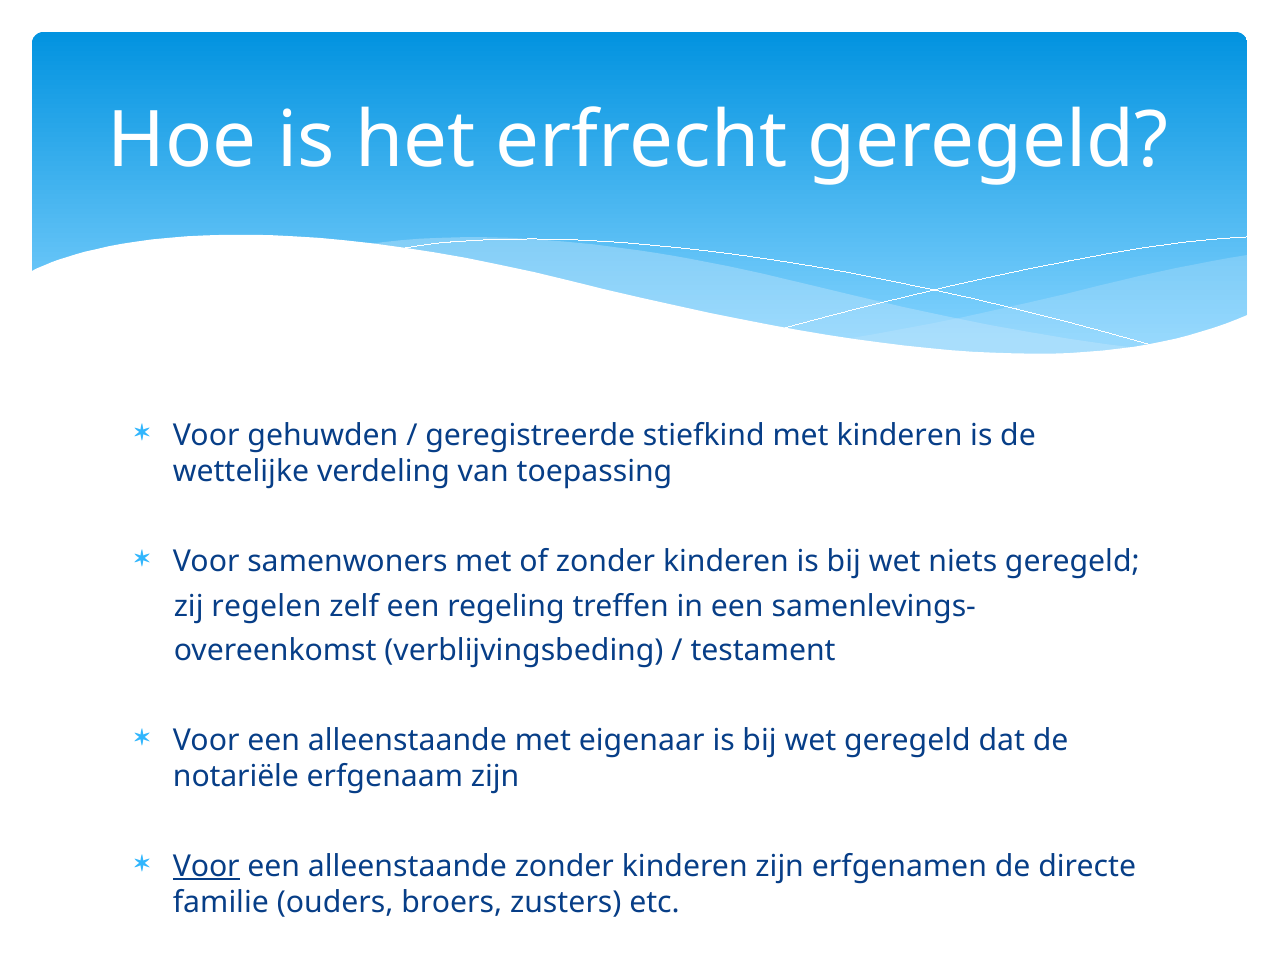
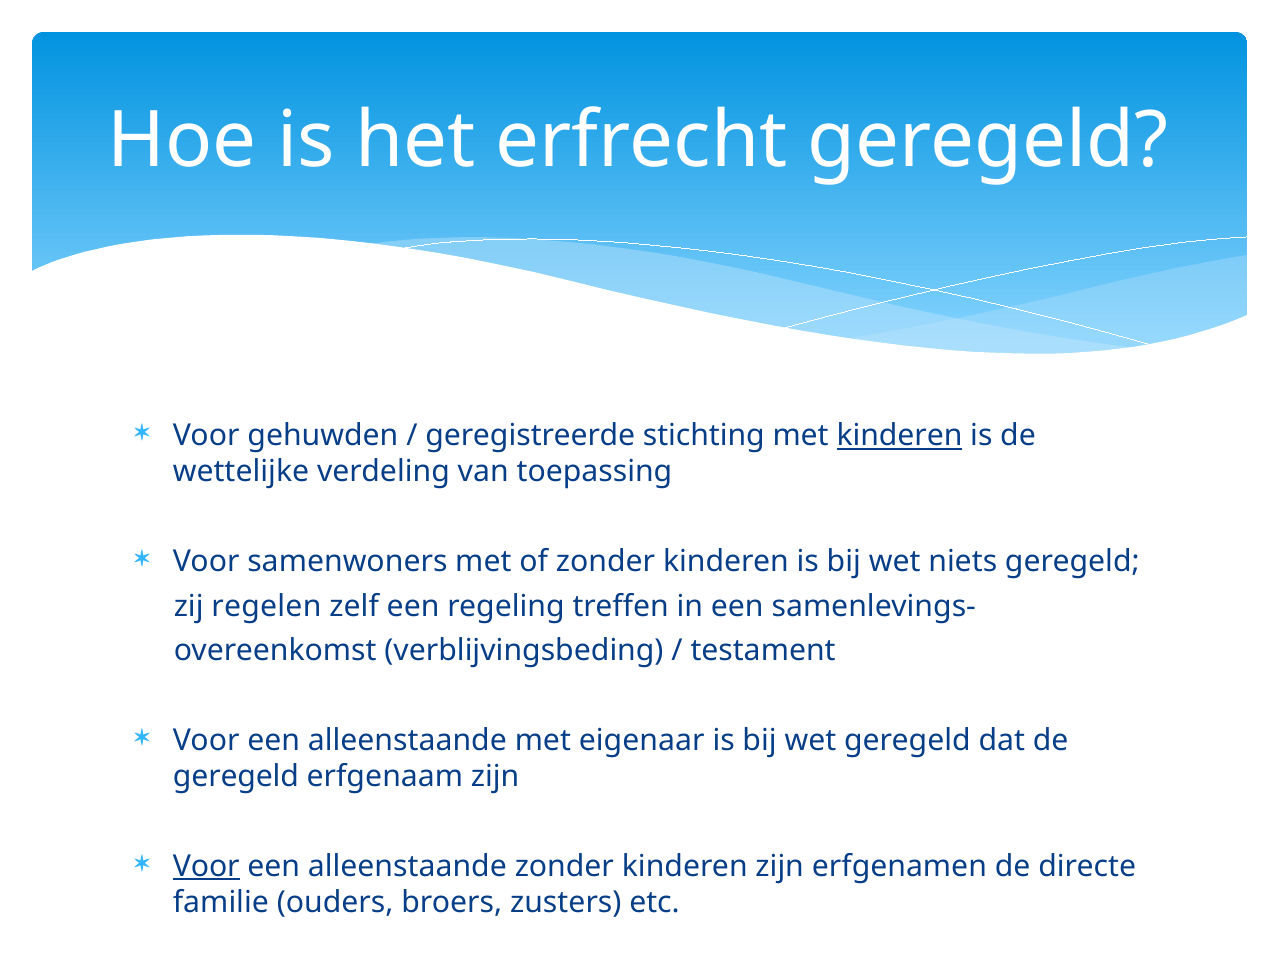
stiefkind: stiefkind -> stichting (704, 435)
kinderen underline: none -> present (900, 435)
notariële: notariële -> geregeld (236, 776)
